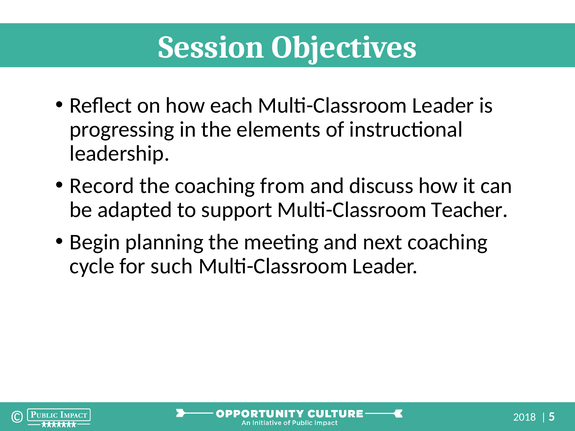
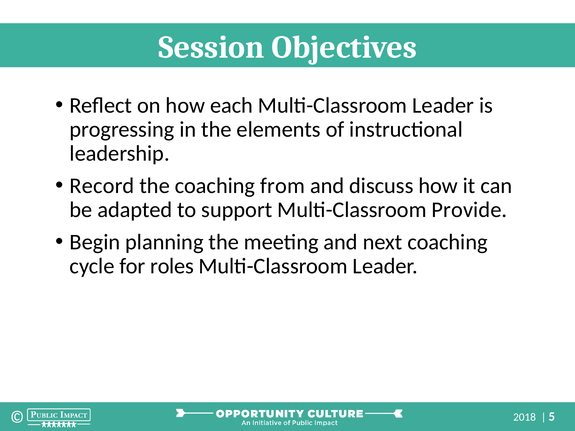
Teacher: Teacher -> Provide (469, 210)
such: such -> roles (172, 266)
